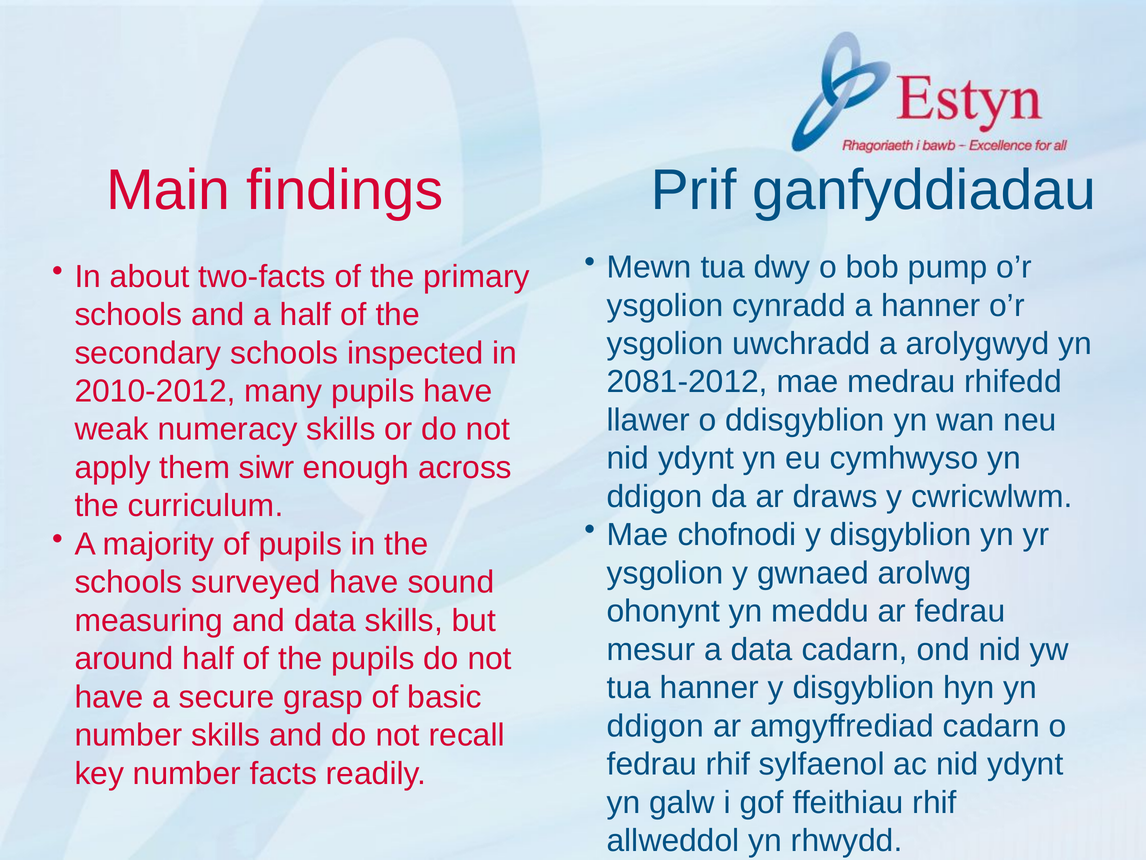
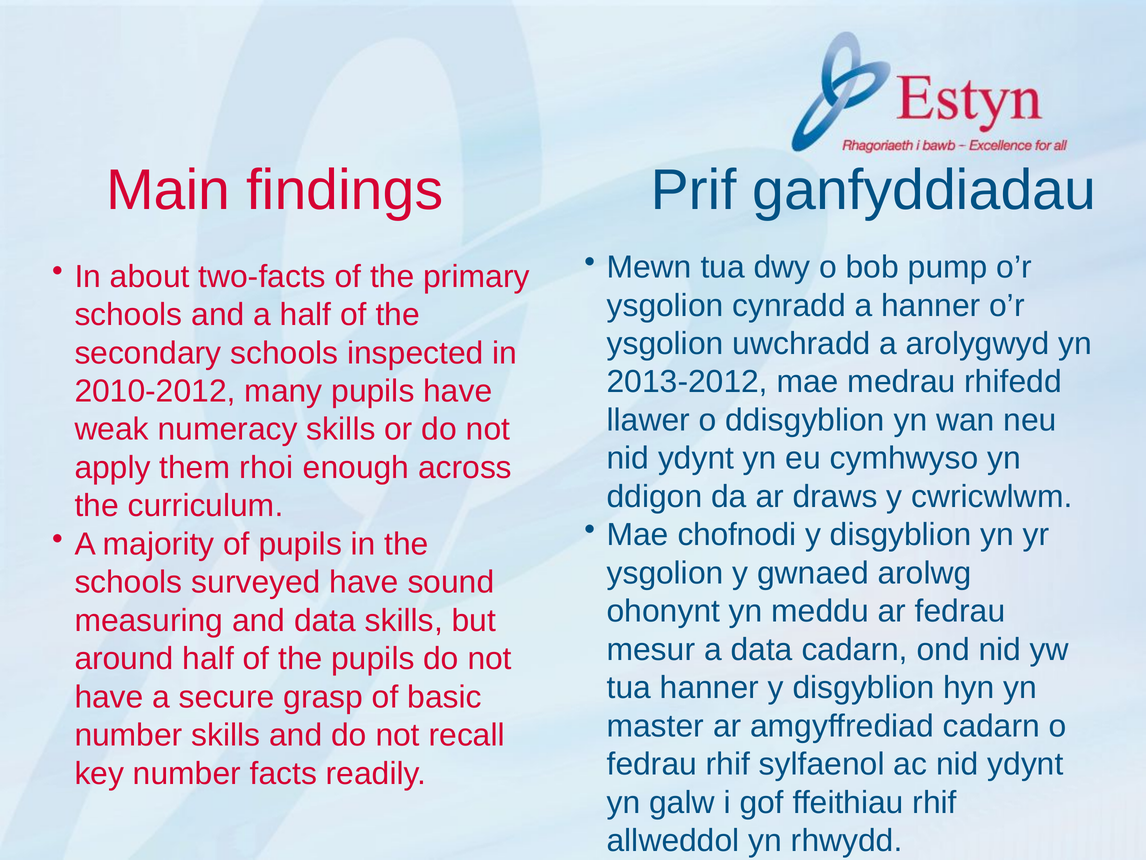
2081-2012: 2081-2012 -> 2013-2012 (687, 382)
siwr: siwr -> rhoi (266, 467)
ddigon: ddigon -> master (655, 726)
